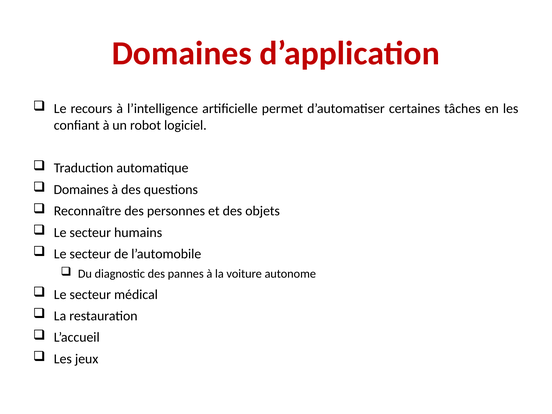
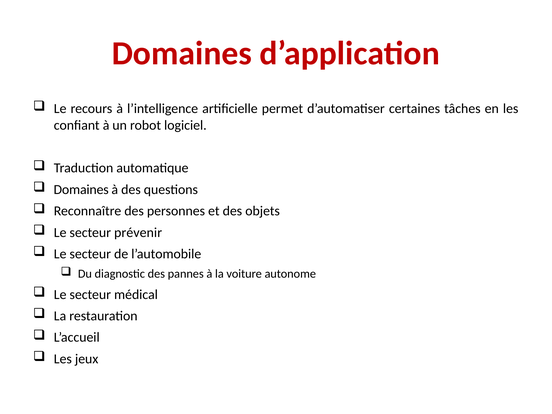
humains: humains -> prévenir (138, 233)
